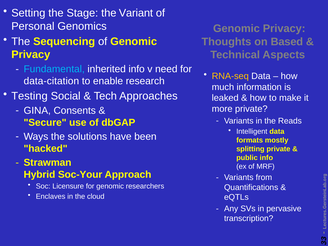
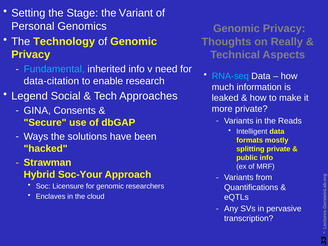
Sequencing: Sequencing -> Technology (64, 42)
Based: Based -> Really (287, 42)
RNA-seq colour: yellow -> light blue (230, 76)
Testing: Testing -> Legend (30, 96)
